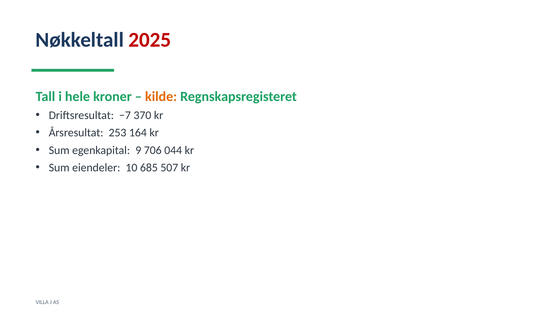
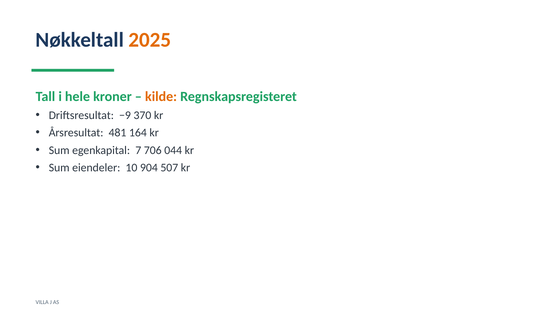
2025 colour: red -> orange (150, 40)
−7: −7 -> −9 (125, 115)
253: 253 -> 481 (118, 133)
9: 9 -> 7 (138, 150)
685: 685 -> 904 (149, 168)
